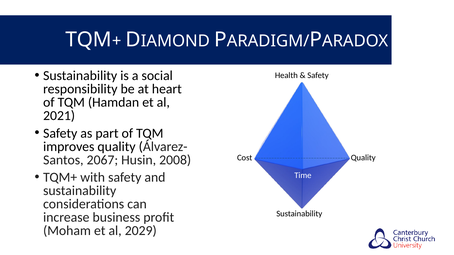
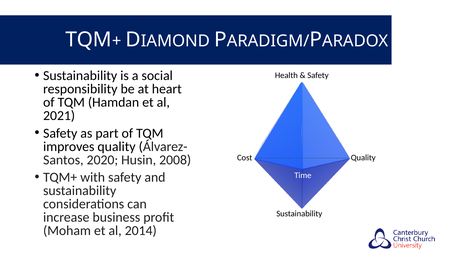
2067: 2067 -> 2020 (102, 160)
2029: 2029 -> 2014 (141, 231)
